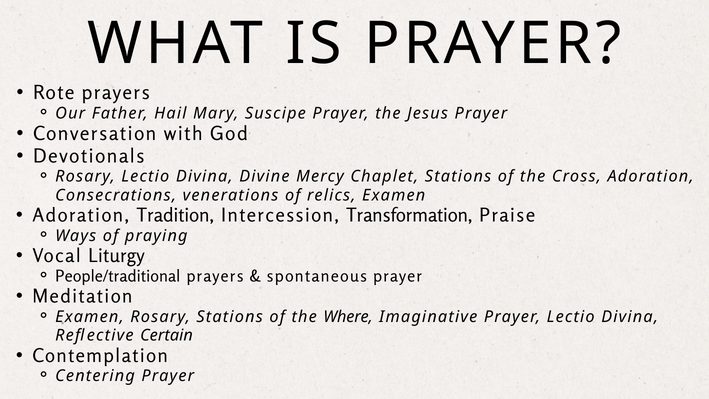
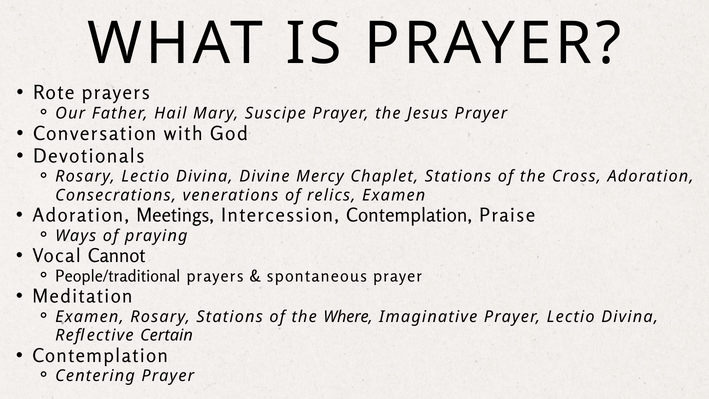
Tradition: Tradition -> Meetings (175, 216)
Intercession Transformation: Transformation -> Contemplation (409, 216)
Liturgy: Liturgy -> Cannot (117, 256)
